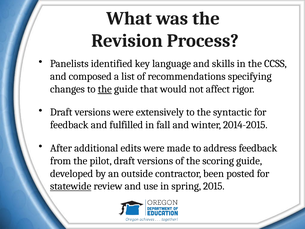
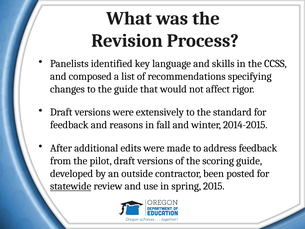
the underline: present -> none (105, 89)
syntactic: syntactic -> standard (232, 112)
fulfilled: fulfilled -> reasons (126, 125)
